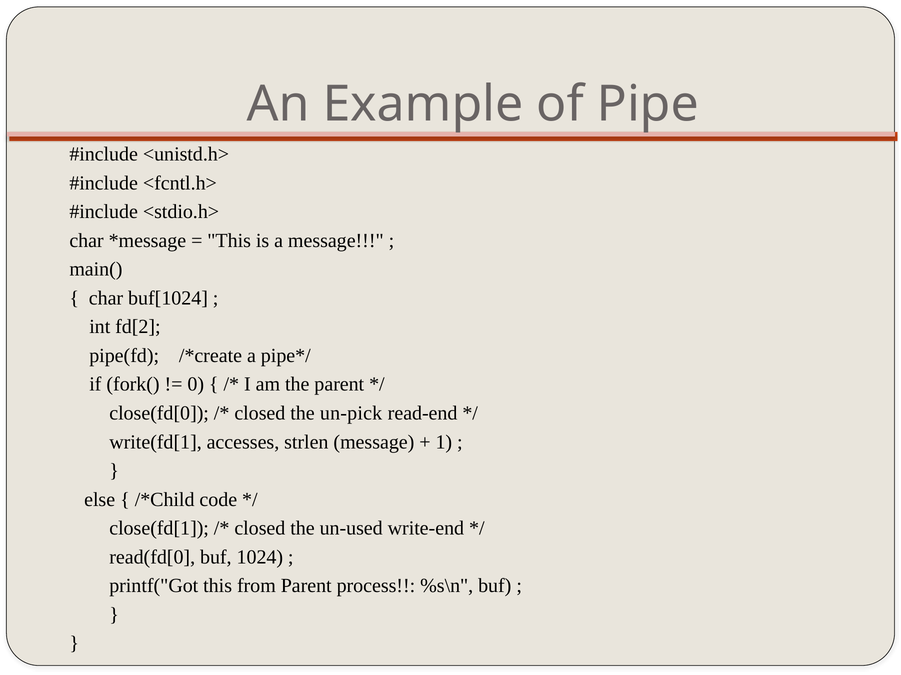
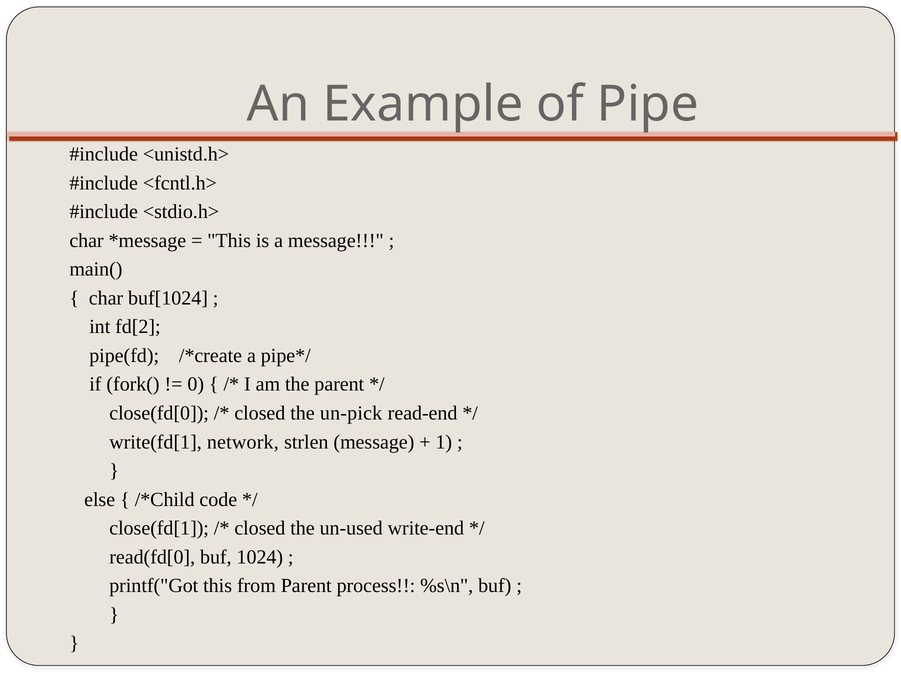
accesses: accesses -> network (243, 442)
